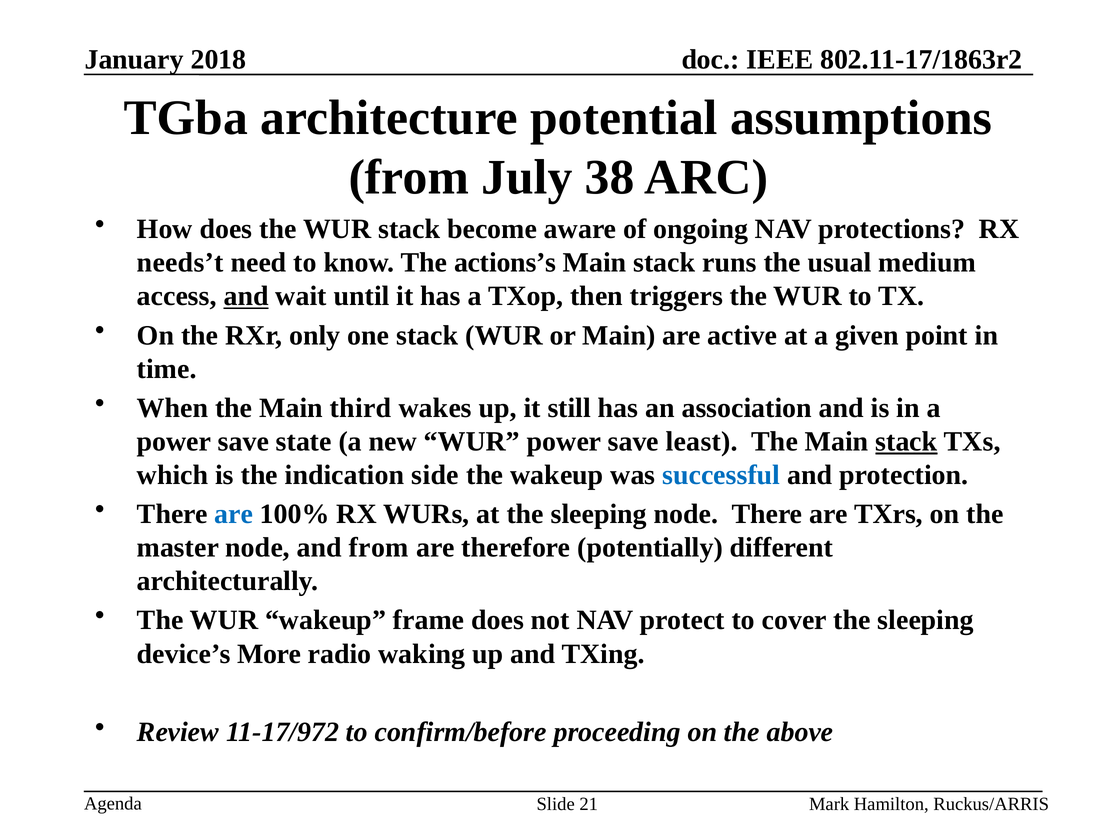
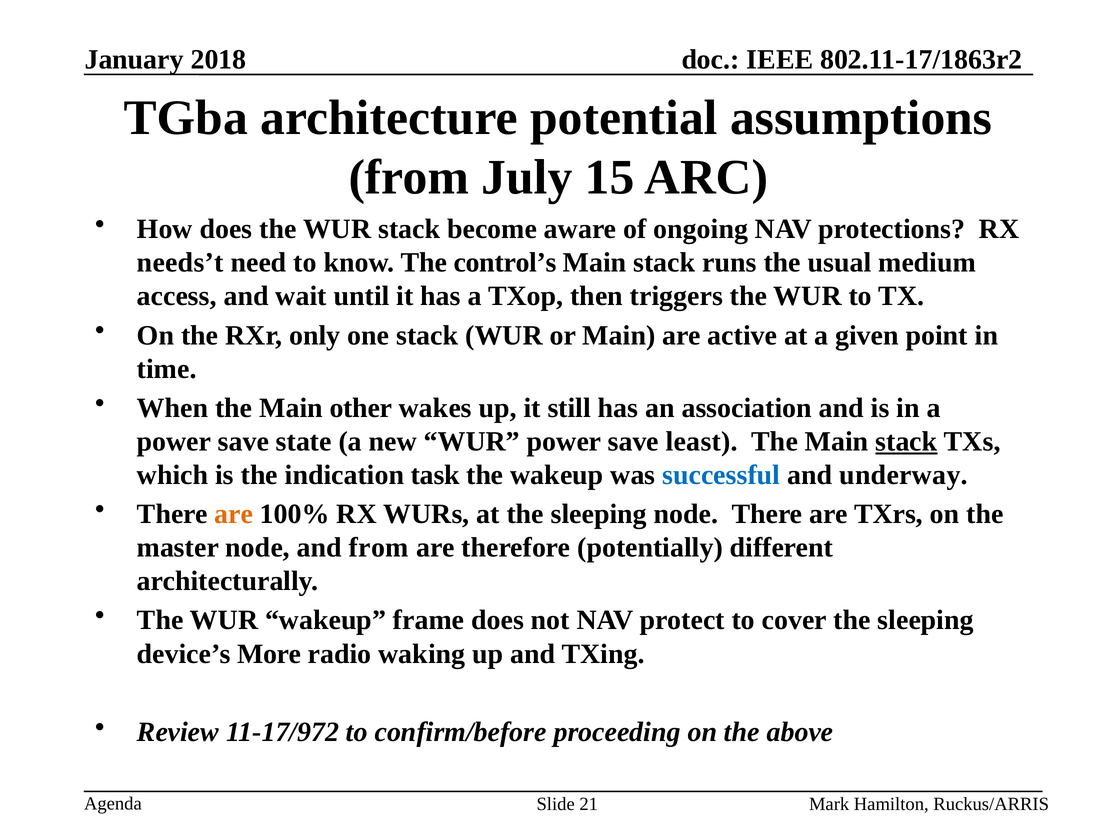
38: 38 -> 15 (610, 178)
actions’s: actions’s -> control’s (505, 263)
and underline: present -> none (246, 296)
third: third -> other (361, 408)
side: side -> task (435, 475)
protection: protection -> underway (904, 475)
are colour: blue -> orange (234, 514)
